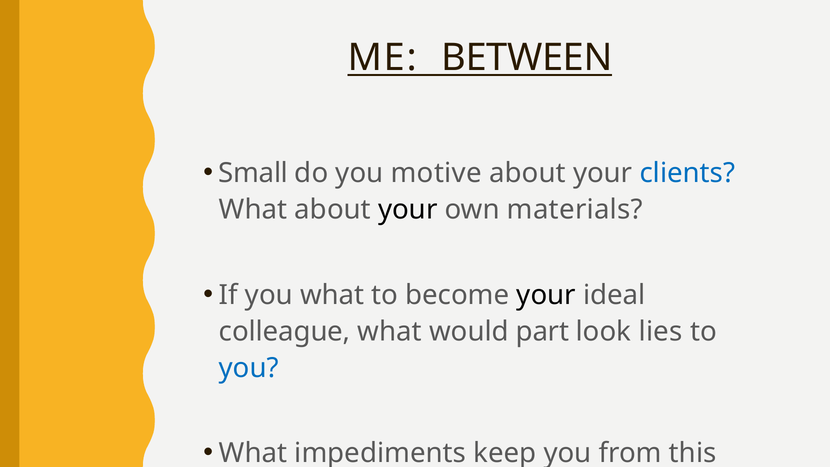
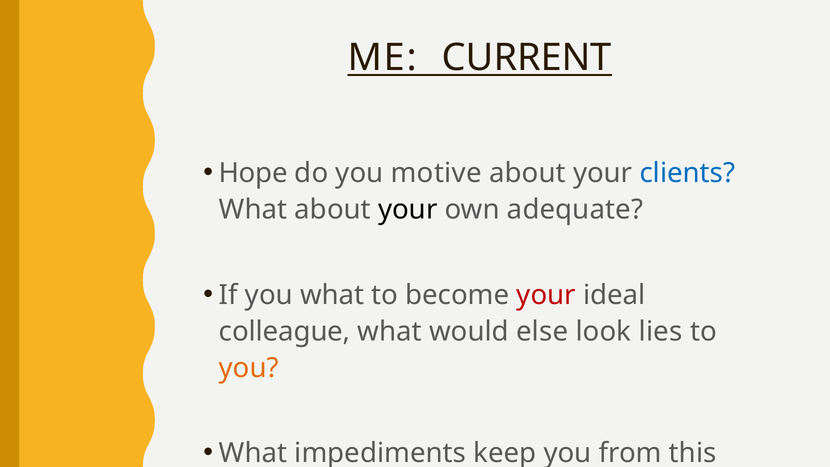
BETWEEN: BETWEEN -> CURRENT (527, 58)
Small: Small -> Hope (253, 173)
materials: materials -> adequate (575, 210)
your colour: black -> red (546, 295)
part: part -> else (542, 331)
you colour: blue -> orange (249, 368)
